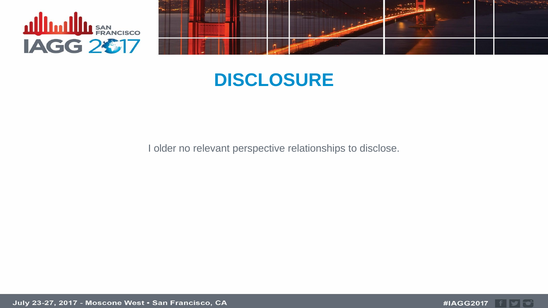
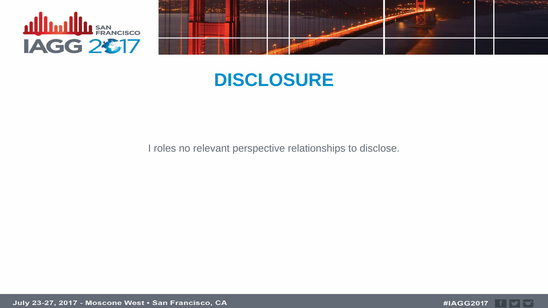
older: older -> roles (165, 148)
